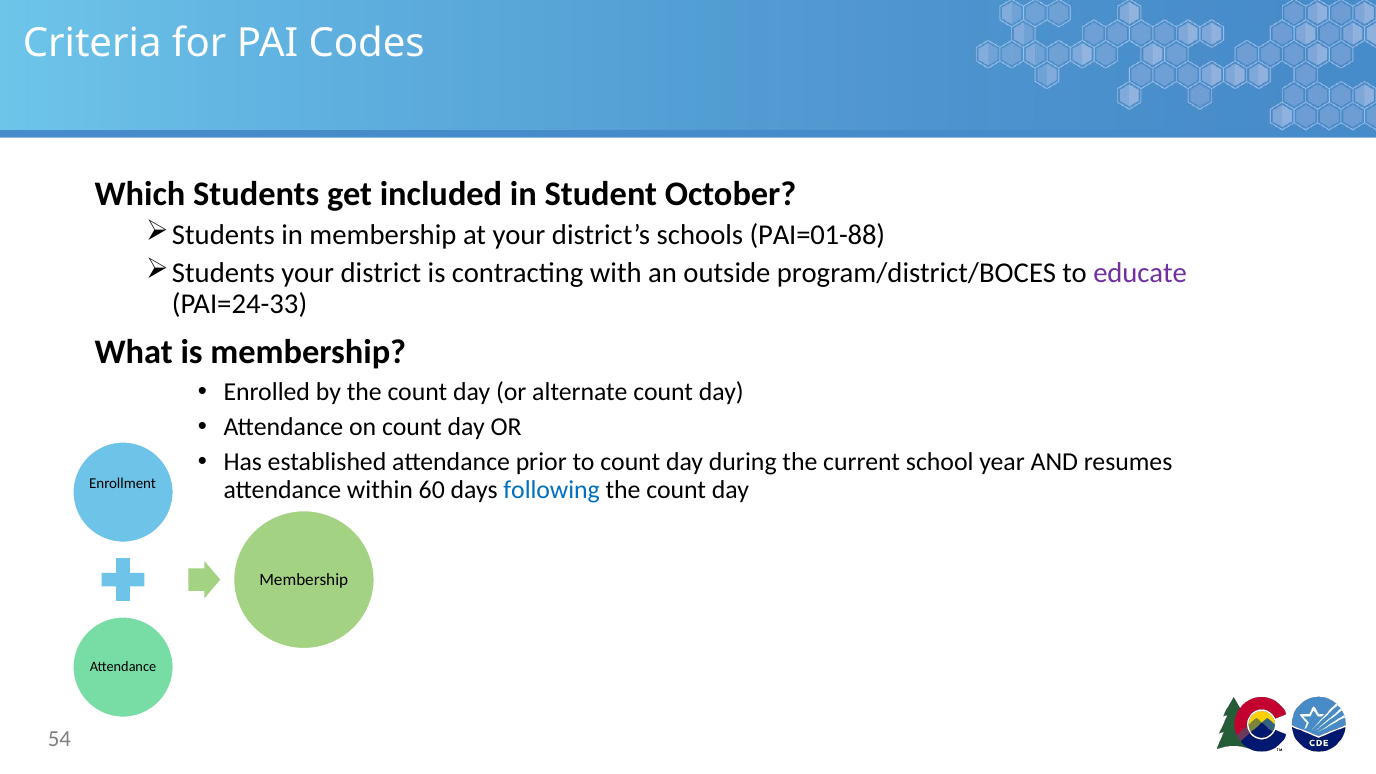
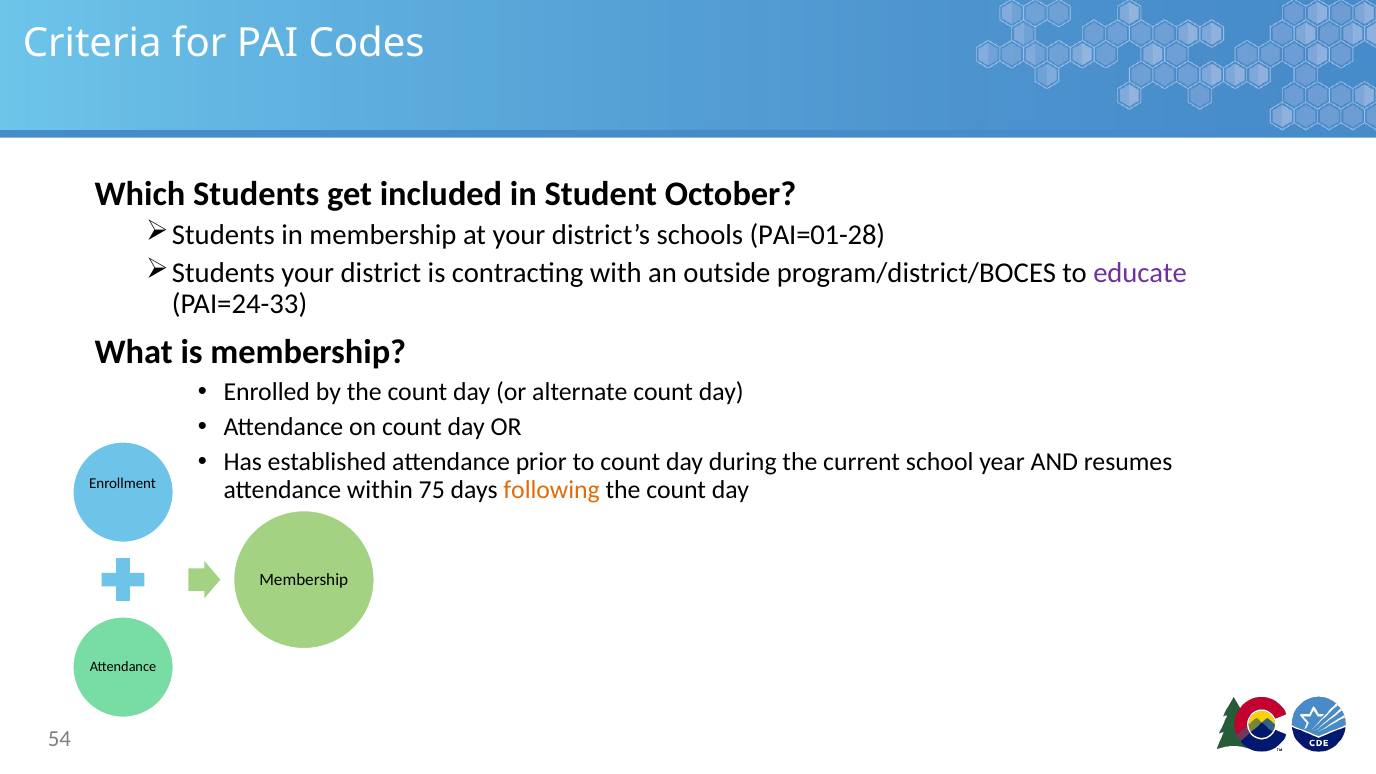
PAI=01-88: PAI=01-88 -> PAI=01-28 (817, 235)
60: 60 -> 75 (432, 490)
following colour: blue -> orange (552, 490)
